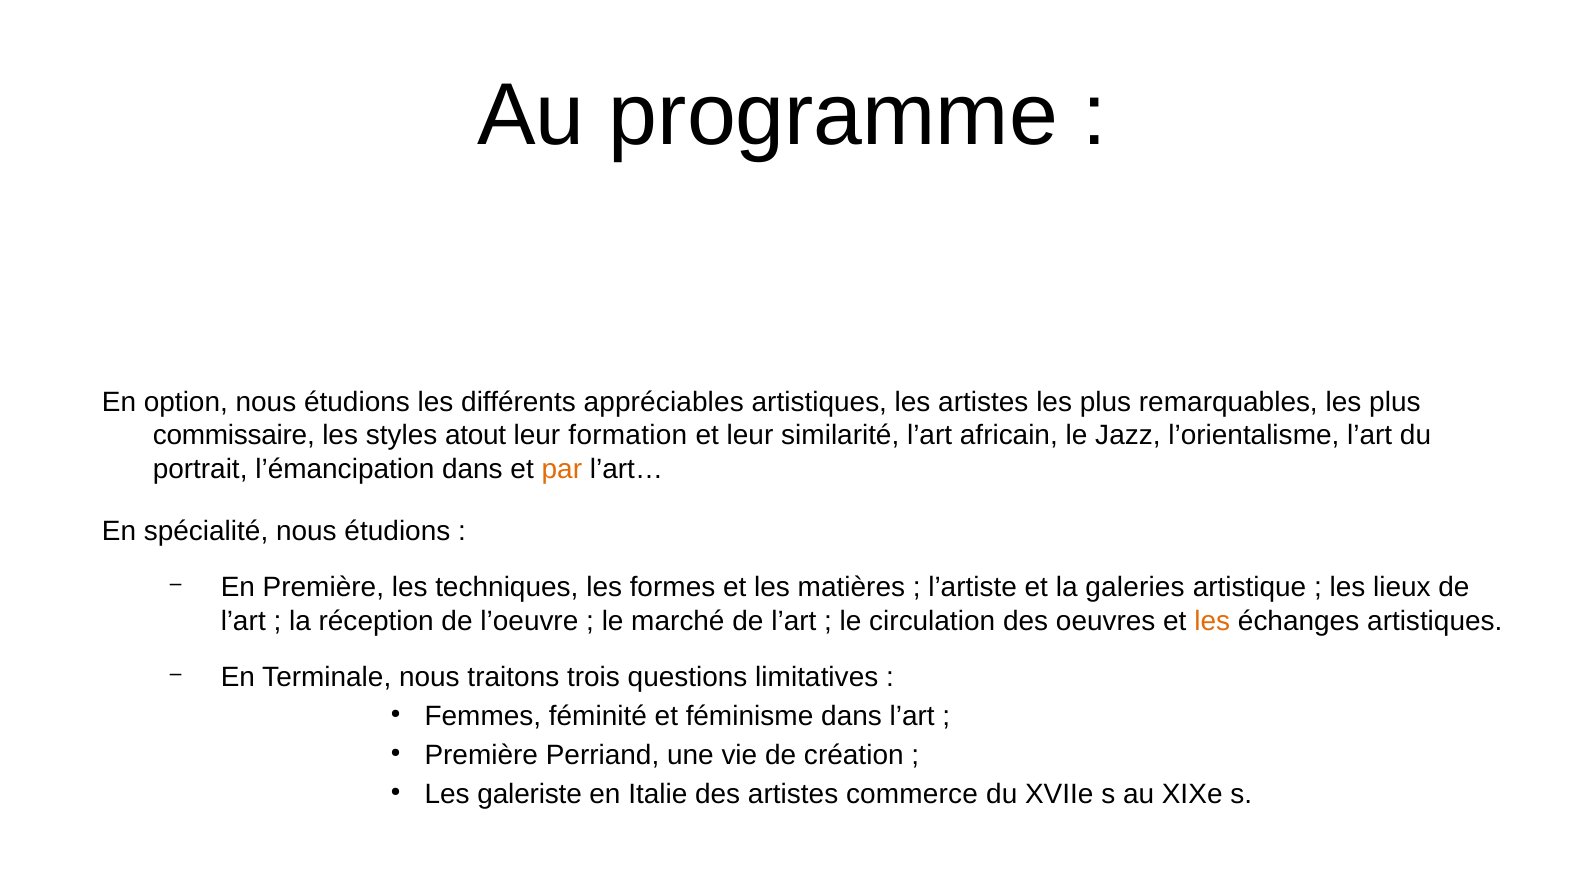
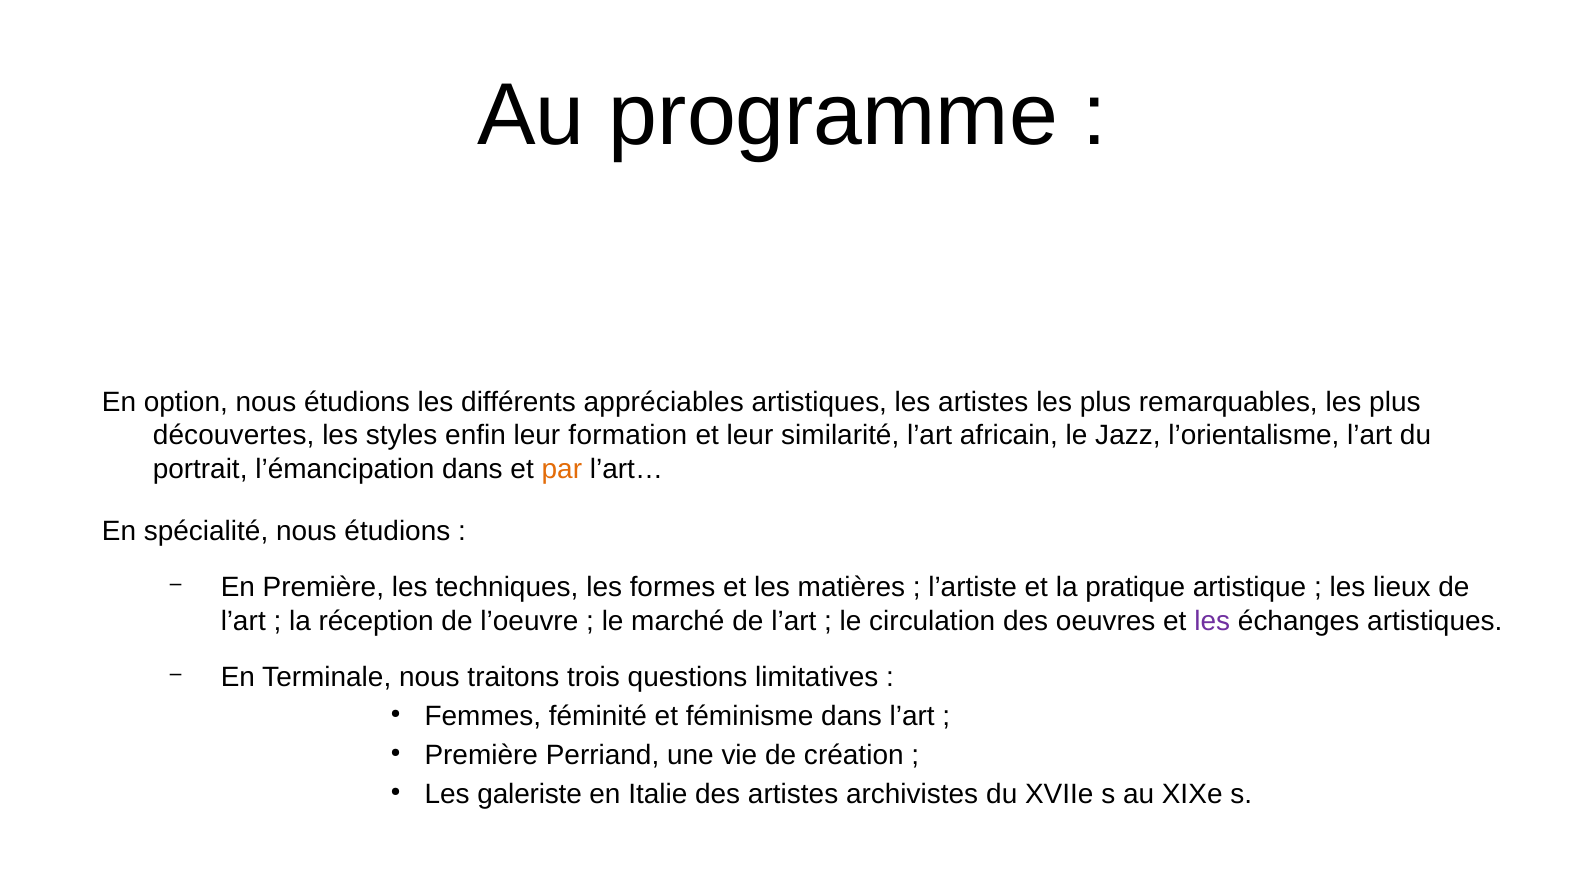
commissaire: commissaire -> découvertes (234, 436)
atout: atout -> enfin (476, 436)
galeries: galeries -> pratique (1135, 588)
les colour: orange -> purple (1212, 621)
commerce: commerce -> archivistes (912, 795)
